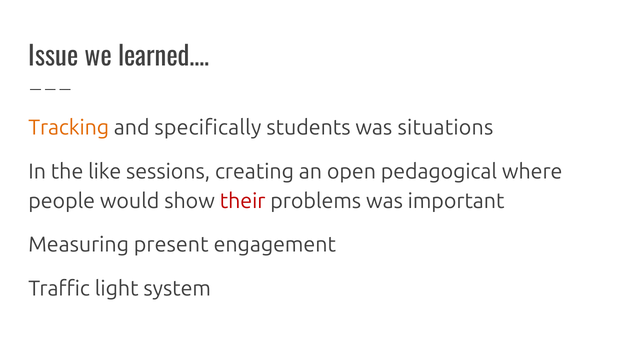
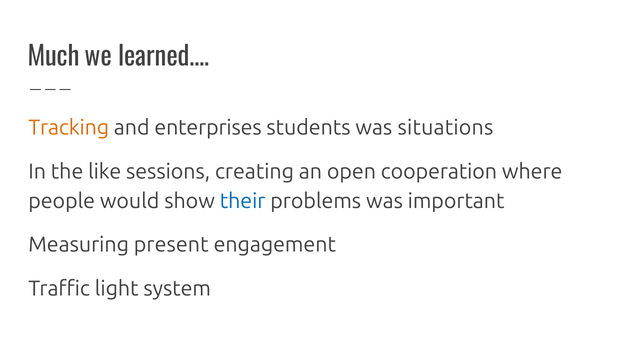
Issue: Issue -> Much (54, 57)
specifically: specifically -> enterprises (208, 128)
pedagogical: pedagogical -> cooperation (439, 172)
their colour: red -> blue (243, 201)
